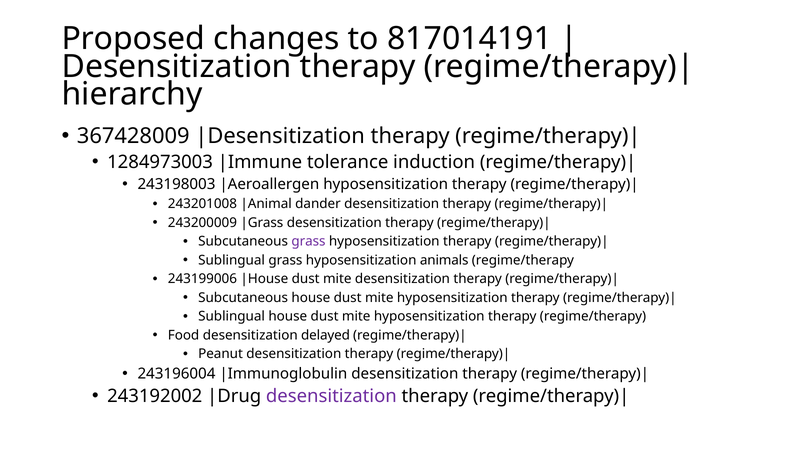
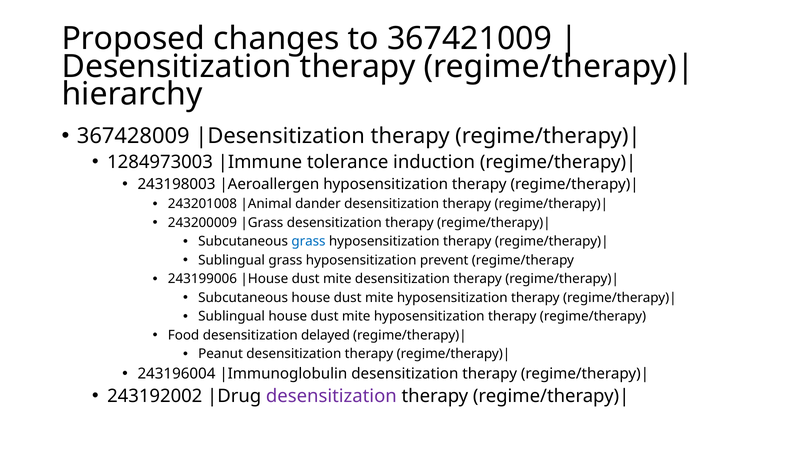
817014191: 817014191 -> 367421009 (470, 39)
grass colour: purple -> blue (308, 242)
animals: animals -> prevent (444, 260)
